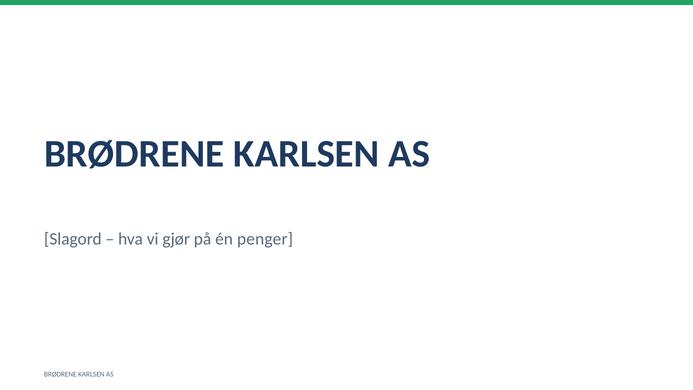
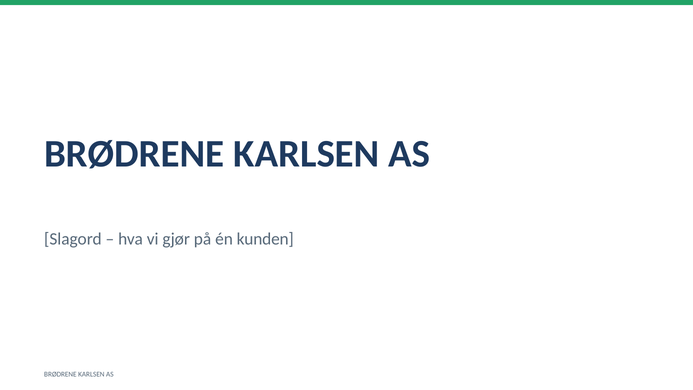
penger: penger -> kunden (265, 239)
